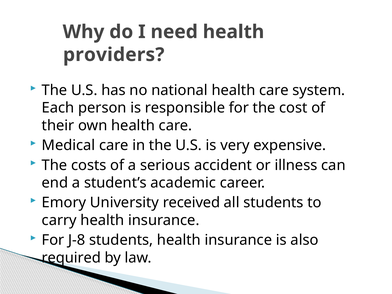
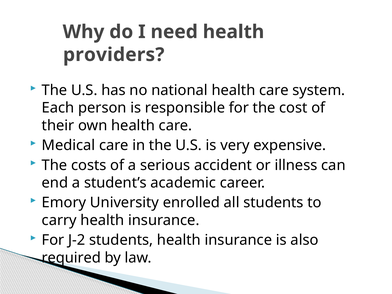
received: received -> enrolled (191, 203)
J-8: J-8 -> J-2 (77, 240)
